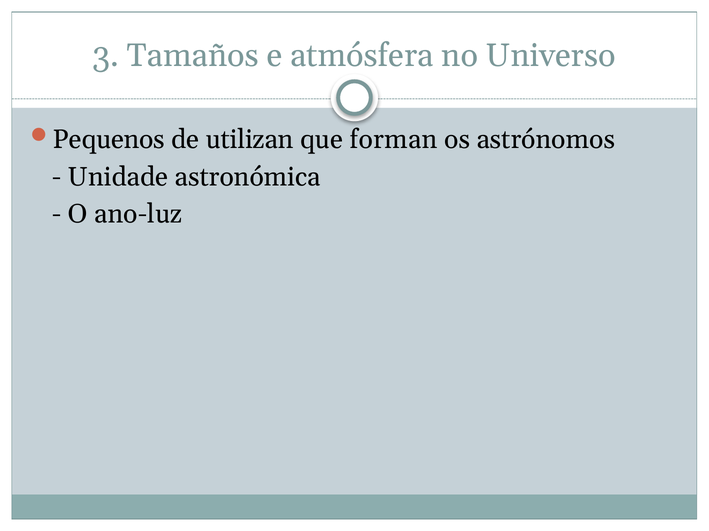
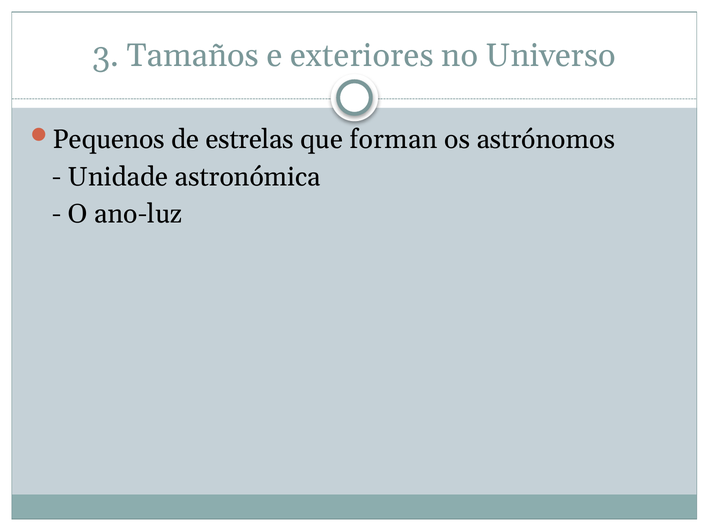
atmósfera: atmósfera -> exteriores (362, 56)
utilizan: utilizan -> estrelas (250, 140)
